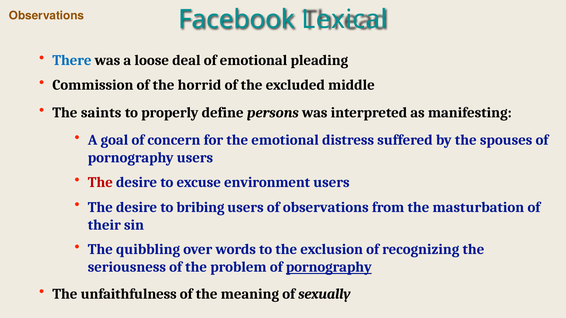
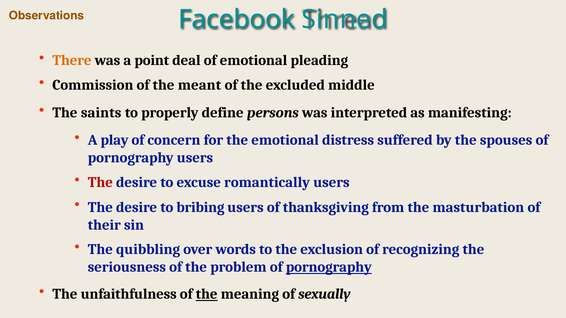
Lexical: Lexical -> Sinned (345, 19)
There colour: blue -> orange (72, 60)
loose: loose -> point (152, 60)
horrid: horrid -> meant (200, 85)
goal: goal -> play (115, 140)
environment: environment -> romantically (267, 183)
of observations: observations -> thanksgiving (326, 207)
the underline: none -> present (207, 294)
